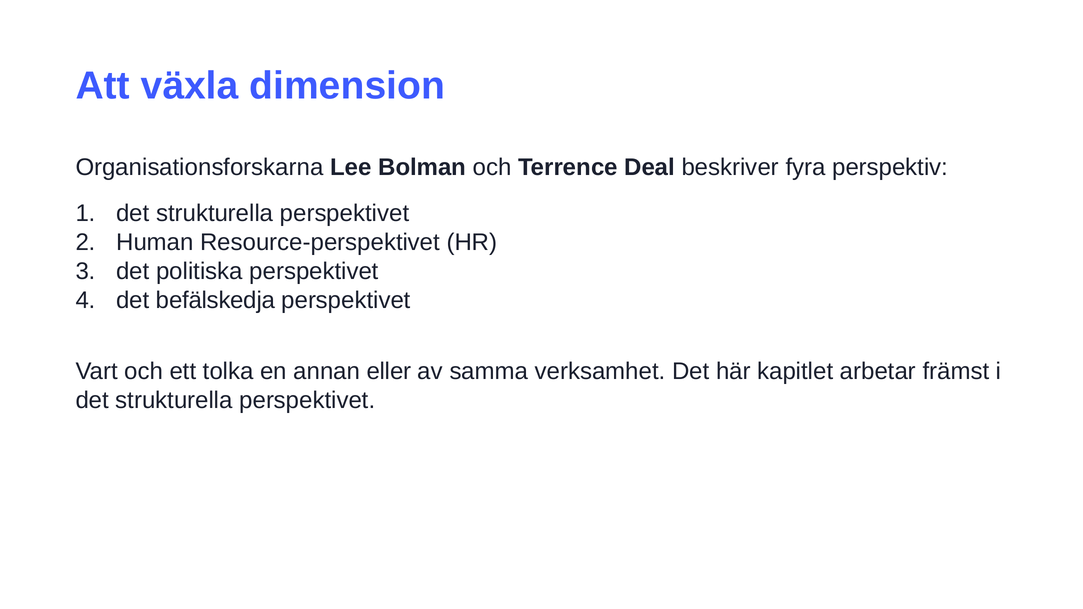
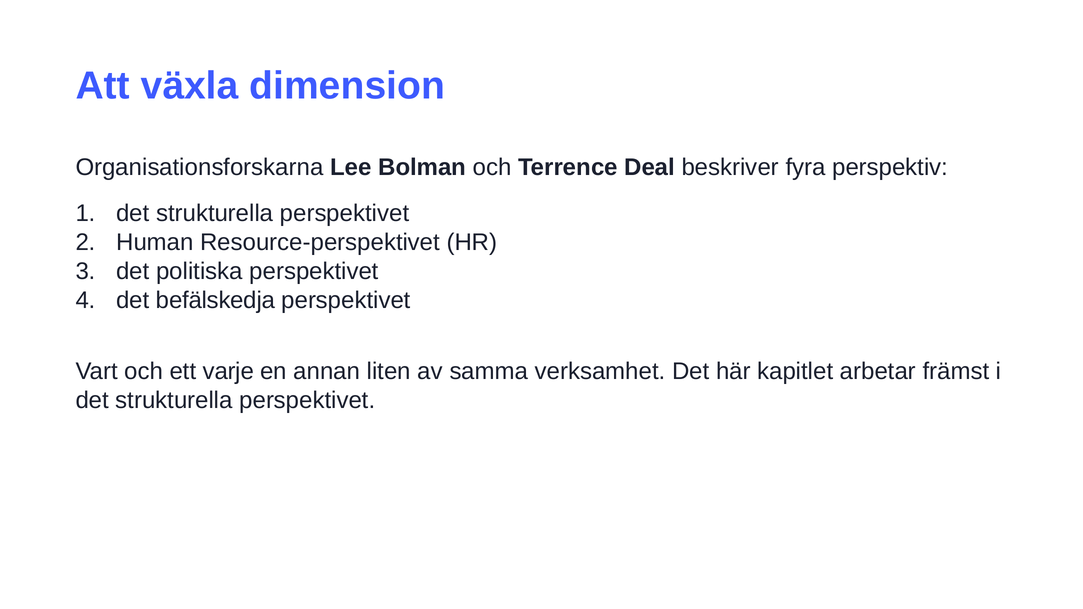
tolka: tolka -> varje (228, 371)
eller: eller -> liten (389, 371)
